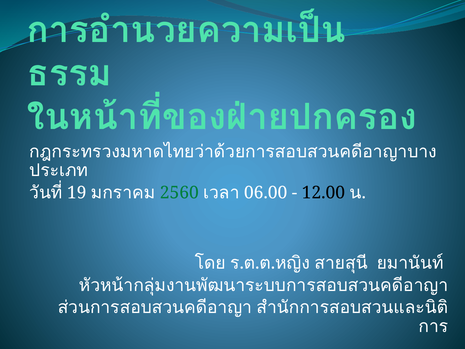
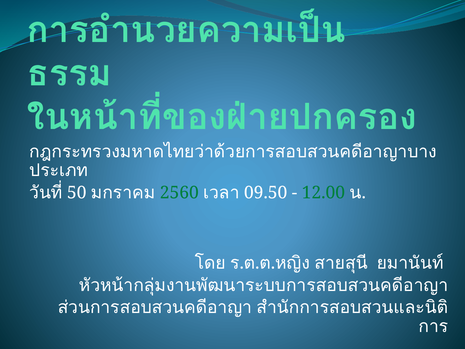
19: 19 -> 50 (77, 192)
06.00: 06.00 -> 09.50 (266, 192)
12.00 colour: black -> green (323, 192)
